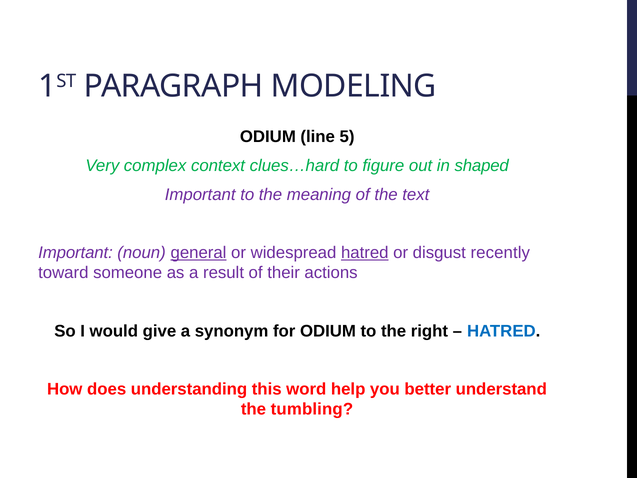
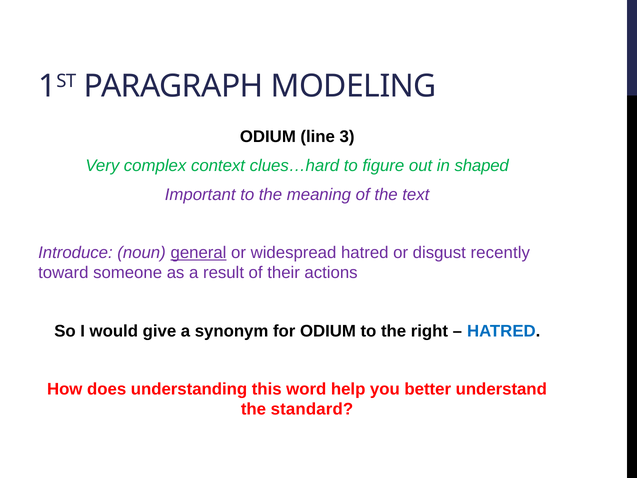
5: 5 -> 3 (347, 137)
Important: Important -> Introduce (75, 253)
hatred underline: present -> none (365, 253)
tumbling: tumbling -> standard (312, 409)
